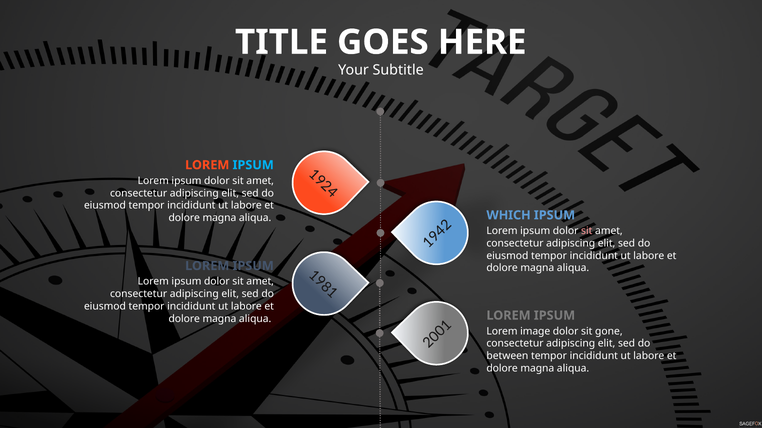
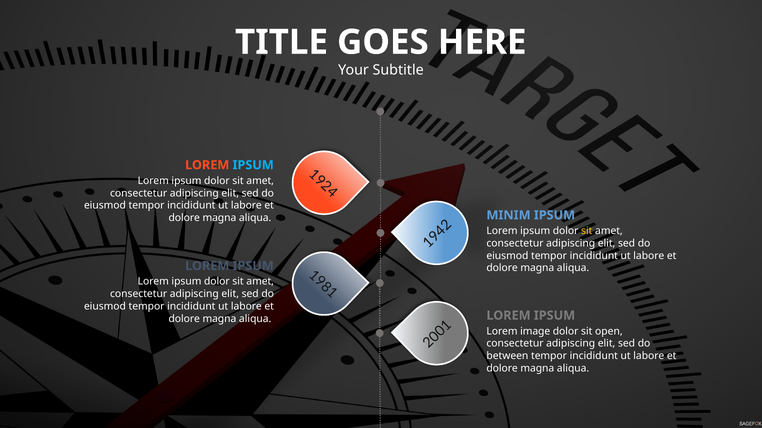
WHICH: WHICH -> MINIM (509, 215)
sit colour: pink -> yellow (587, 231)
gone: gone -> open (609, 332)
